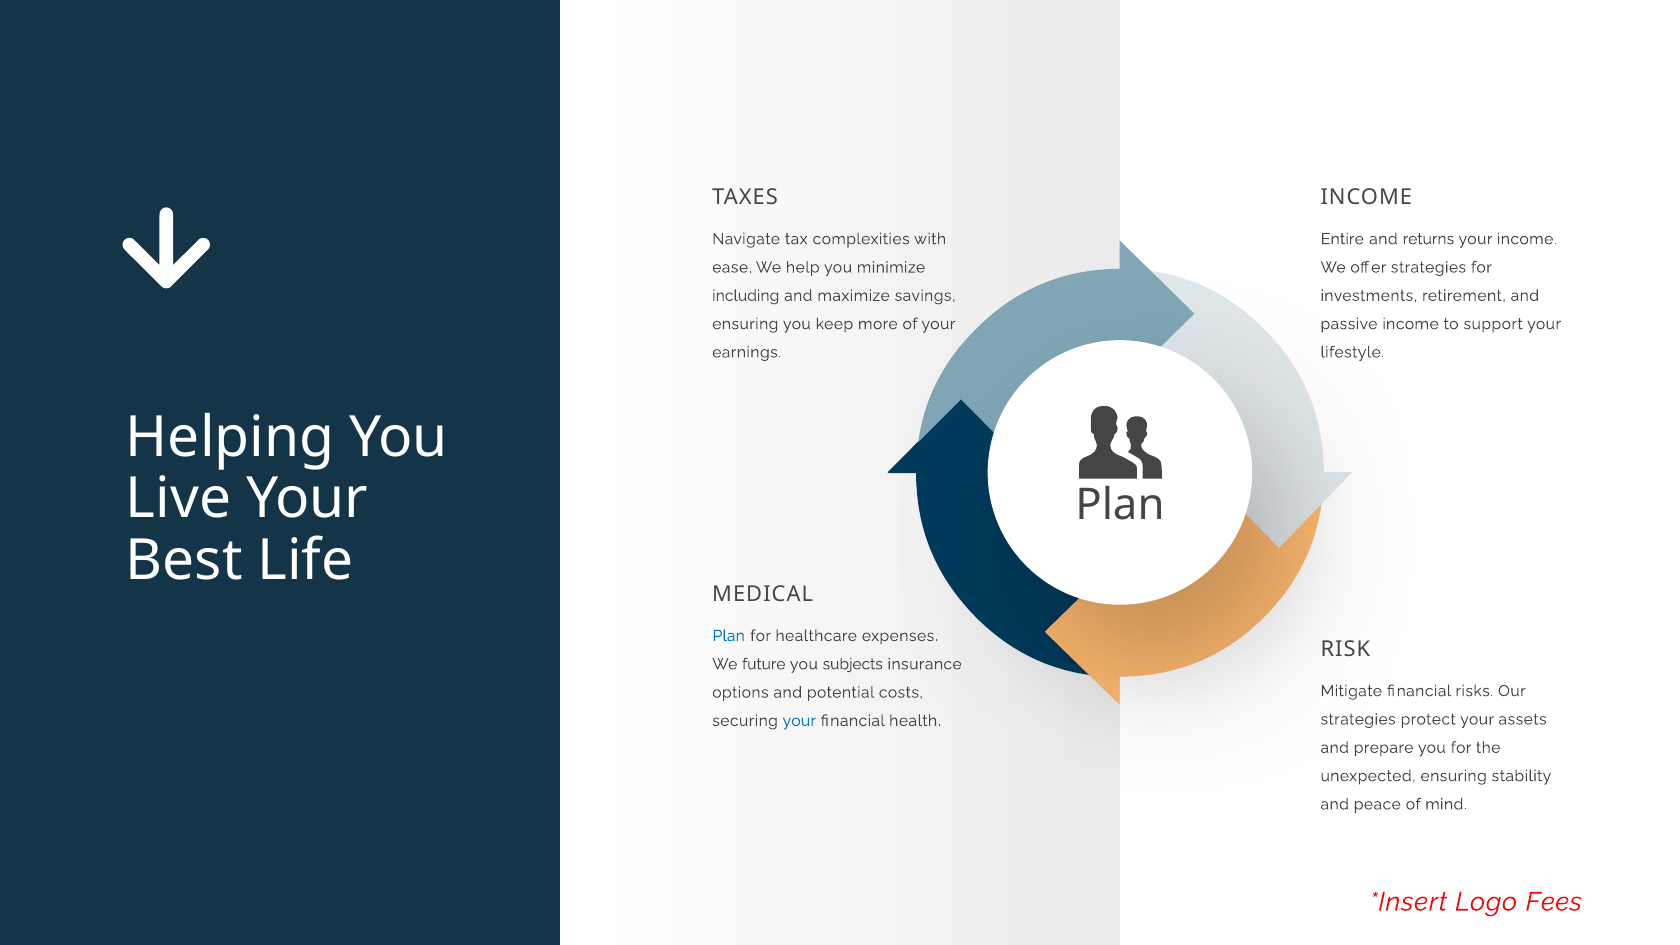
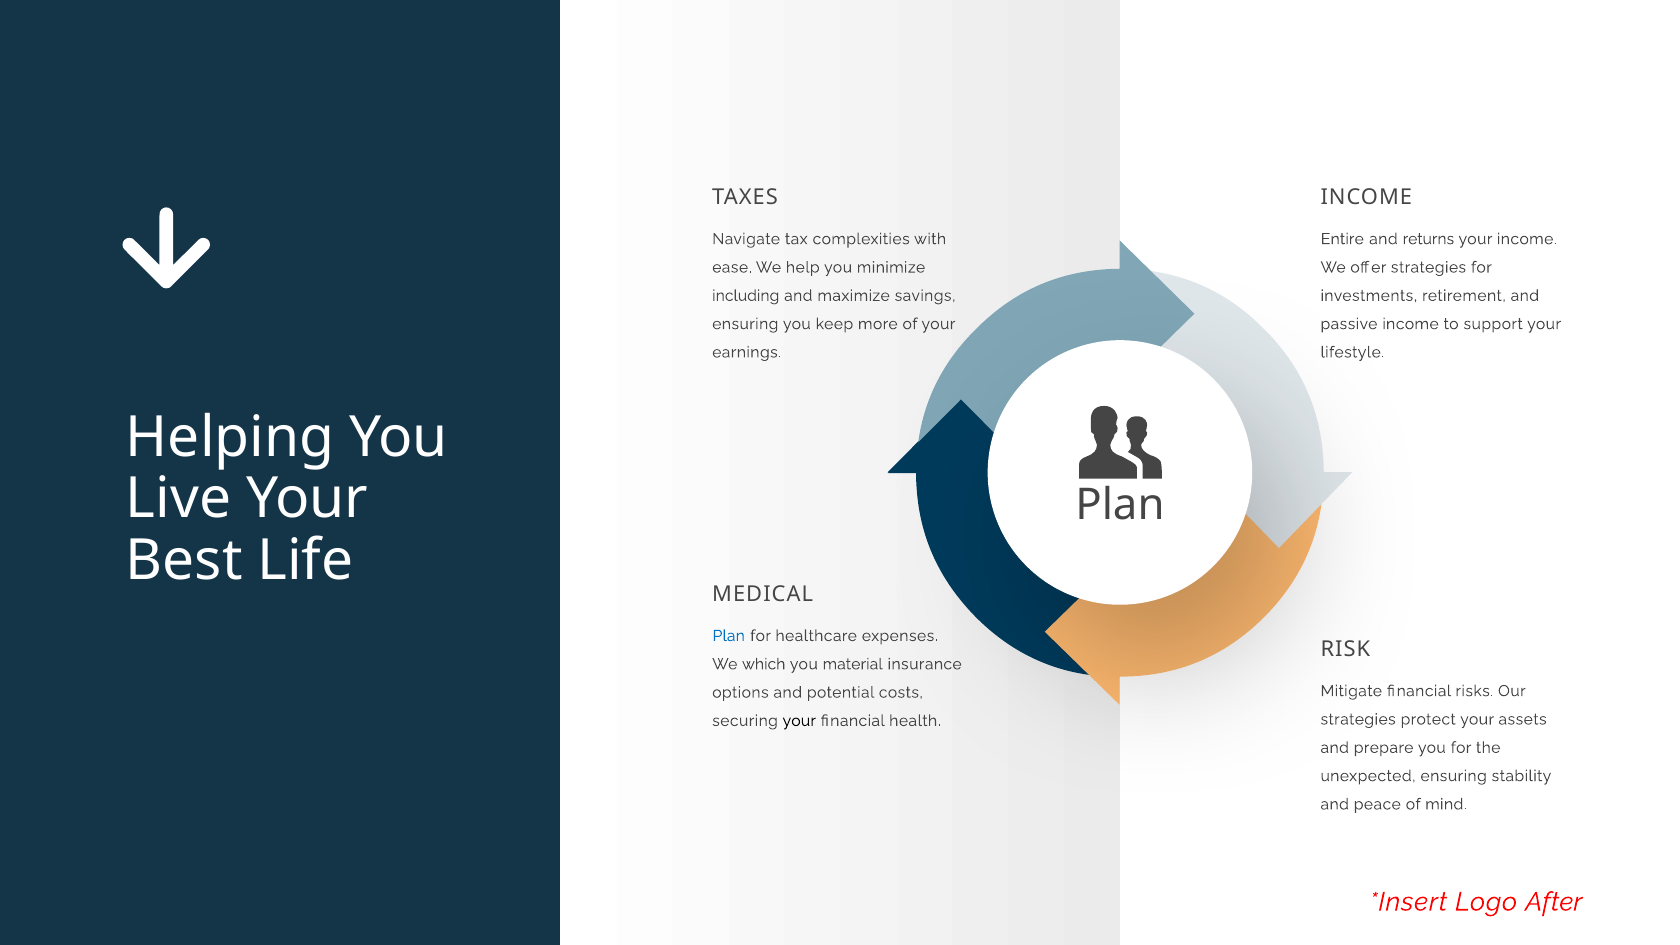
future: future -> which (764, 664)
subjects: subjects -> material (853, 664)
your colour: blue -> black (799, 721)
Fees: Fees -> After (1554, 902)
